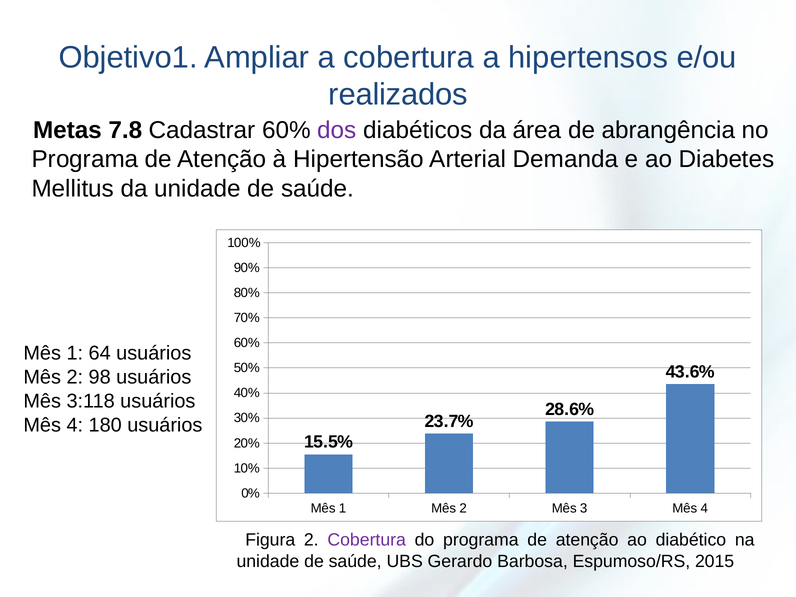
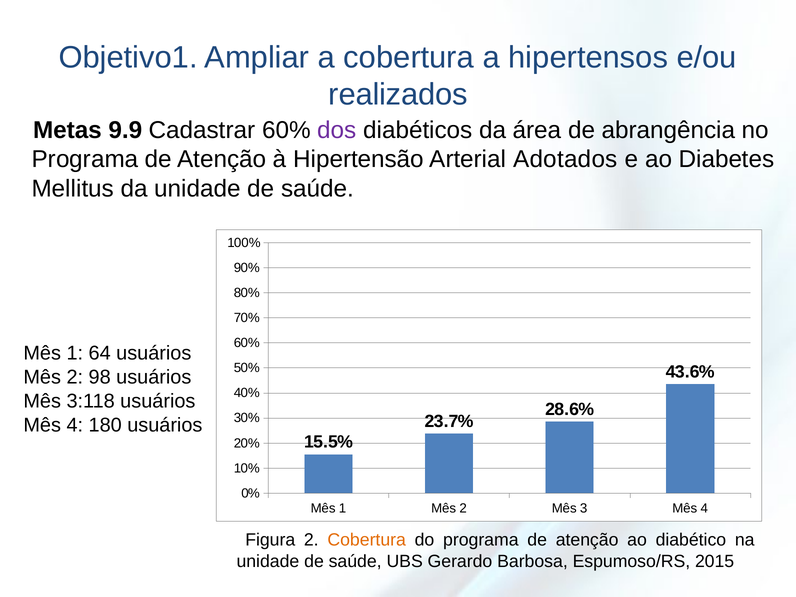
7.8: 7.8 -> 9.9 (125, 130)
Demanda: Demanda -> Adotados (565, 159)
Cobertura colour: purple -> orange (367, 540)
